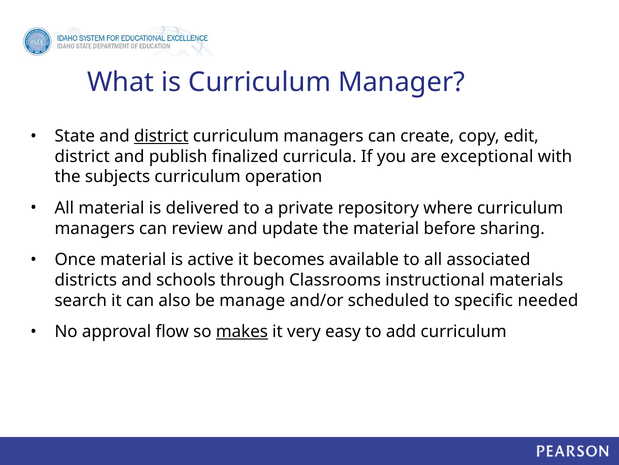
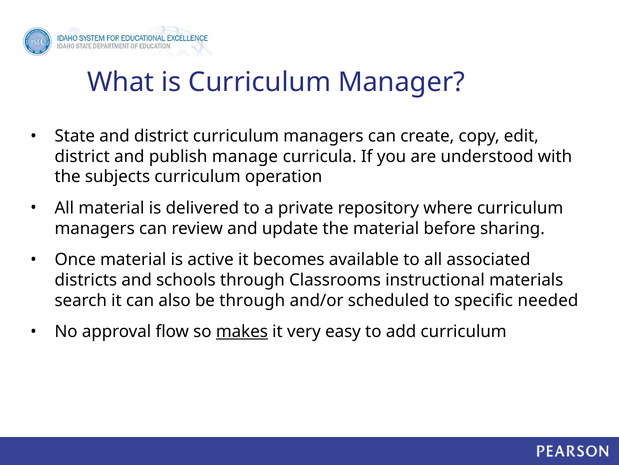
district underline: present -> none (161, 136)
finalized: finalized -> manage (245, 156)
exceptional: exceptional -> understood (487, 156)
be manage: manage -> through (252, 300)
